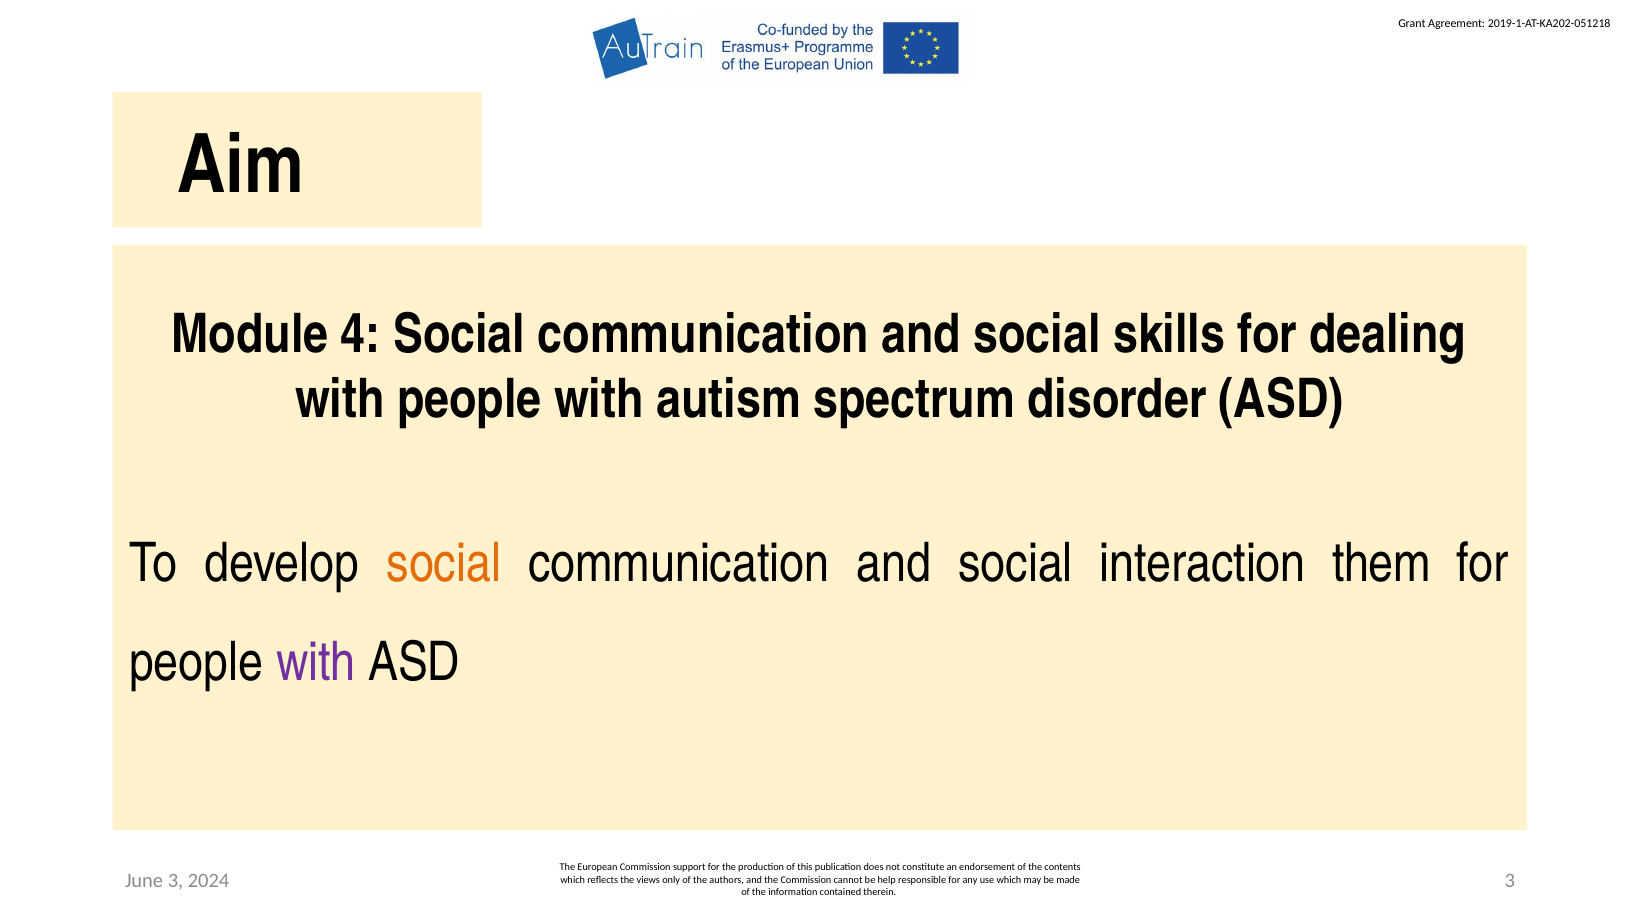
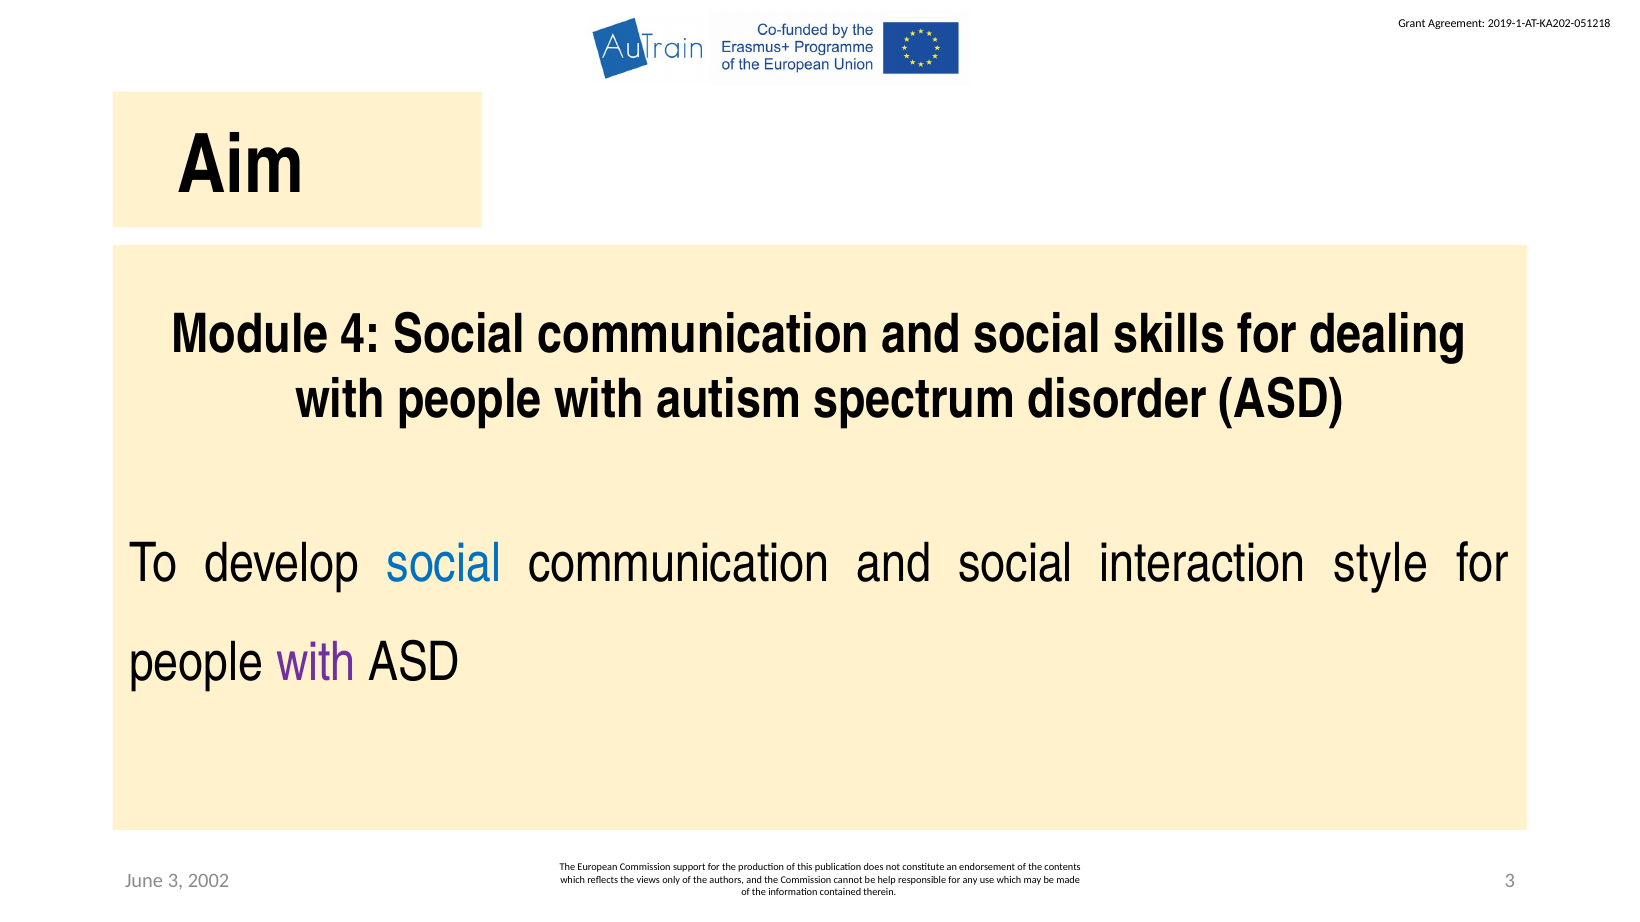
social colour: orange -> blue (444, 564)
them: them -> style (1381, 564)
2024: 2024 -> 2002 (209, 881)
